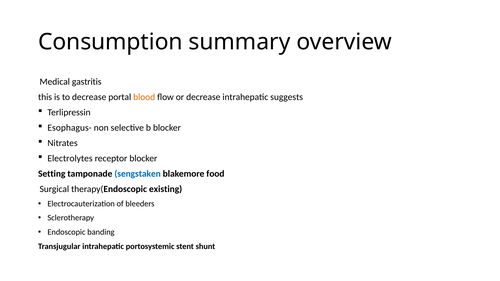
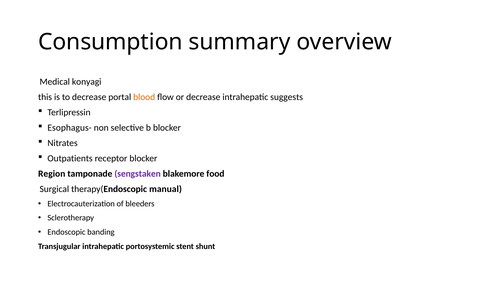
gastritis: gastritis -> konyagi (87, 82)
Electrolytes: Electrolytes -> Outpatients (70, 158)
Setting: Setting -> Region (52, 174)
sengstaken colour: blue -> purple (138, 174)
existing: existing -> manual (166, 189)
